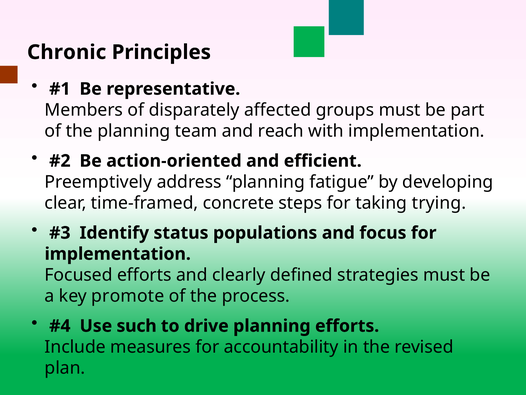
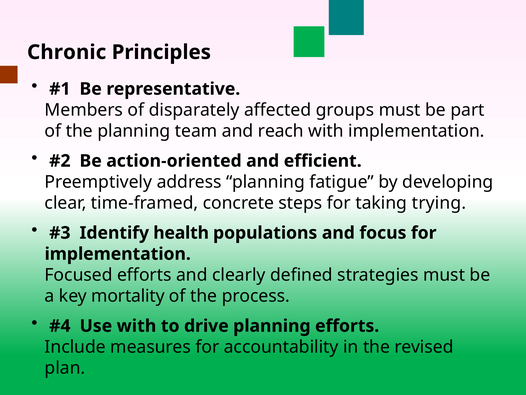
status: status -> health (181, 233)
promote: promote -> mortality (128, 296)
Use such: such -> with (136, 326)
